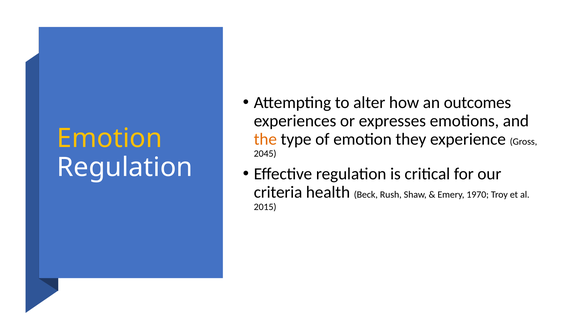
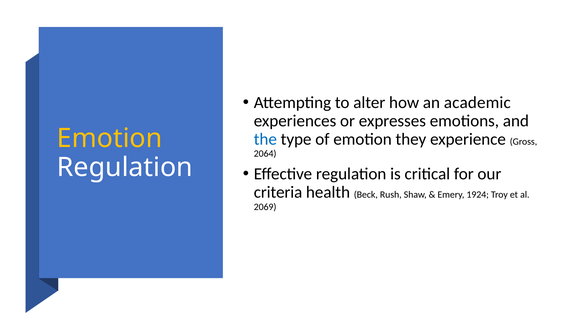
outcomes: outcomes -> academic (477, 103)
the colour: orange -> blue (265, 139)
2045: 2045 -> 2064 (265, 154)
1970: 1970 -> 1924 (478, 195)
2015: 2015 -> 2069 (265, 207)
